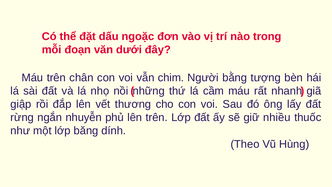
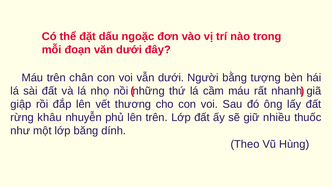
vẫn chim: chim -> dưới (171, 78)
ngắn: ngắn -> khâu (50, 117)
